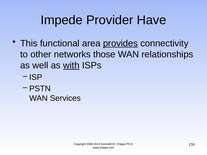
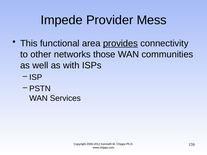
Have: Have -> Mess (152, 20)
relationships: relationships -> communities (167, 54)
with underline: present -> none (71, 66)
